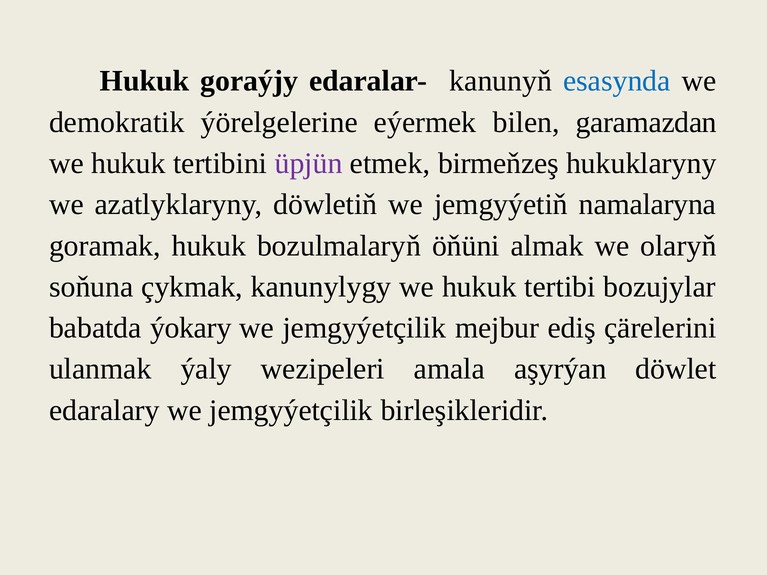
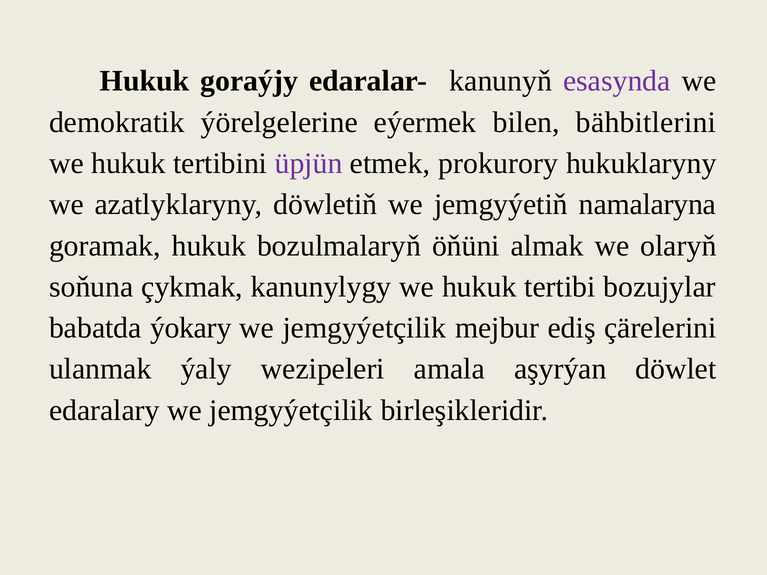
esasynda colour: blue -> purple (617, 81)
garamazdan: garamazdan -> bähbitlerini (646, 122)
birmeňzeş: birmeňzeş -> prokurory (498, 163)
